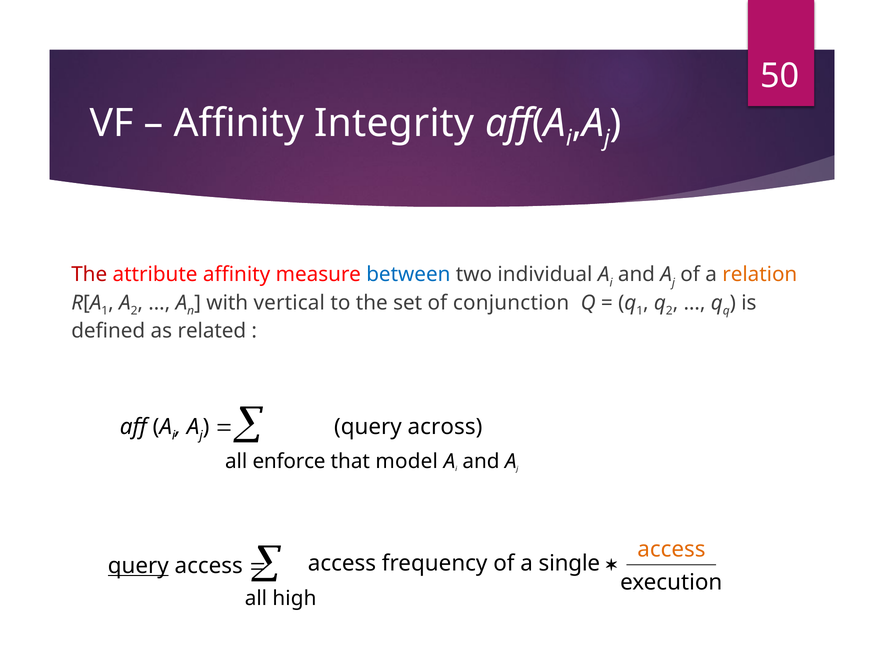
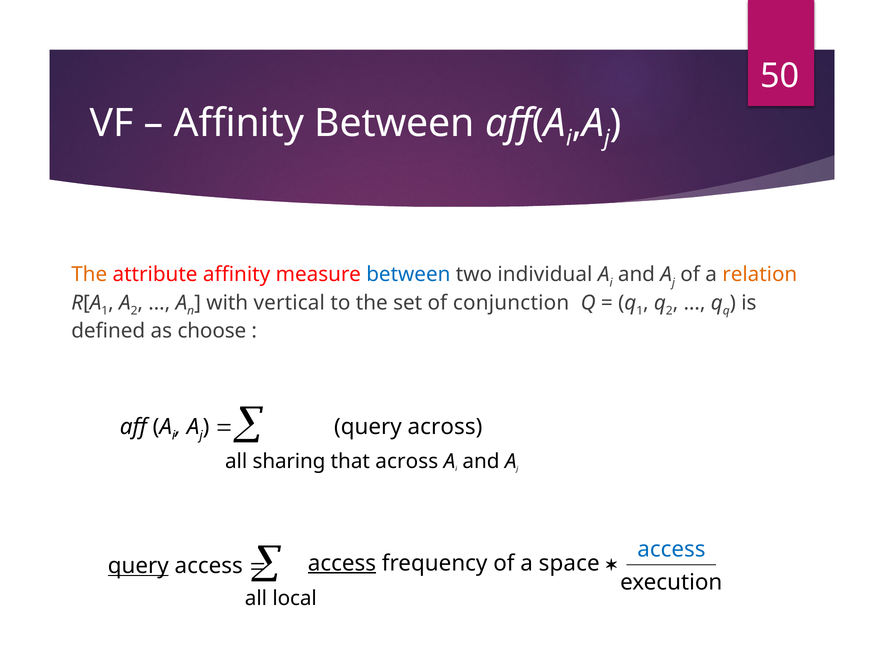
Affinity Integrity: Integrity -> Between (395, 123)
The colour: red -> orange (89, 275)
related: related -> choose (212, 331)
enforce: enforce -> sharing (289, 462)
that model: model -> across (407, 462)
access colour: orange -> blue (671, 550)
access underline: none -> present (342, 563)
single: single -> space (569, 563)
high: high -> local (295, 599)
